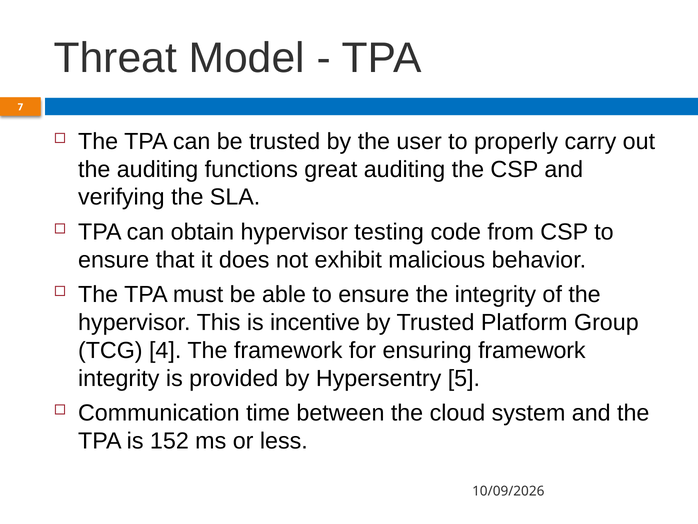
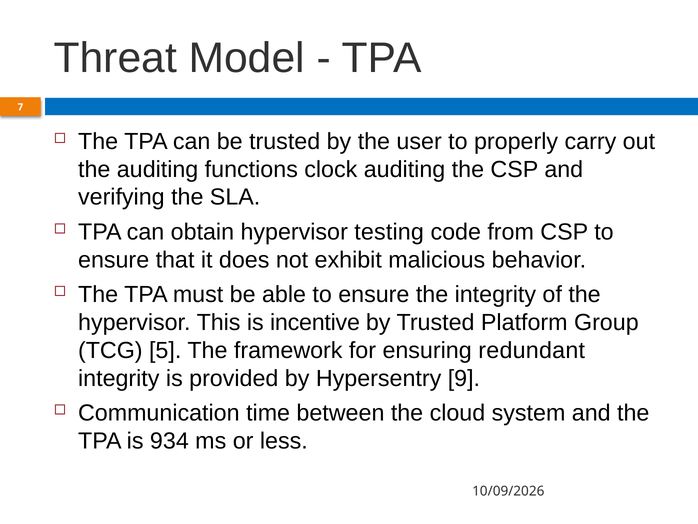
great: great -> clock (331, 169)
4: 4 -> 5 (165, 350)
ensuring framework: framework -> redundant (532, 350)
5: 5 -> 9 (464, 378)
152: 152 -> 934 (169, 441)
